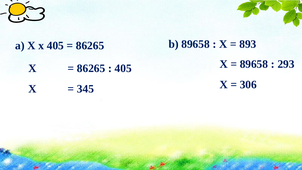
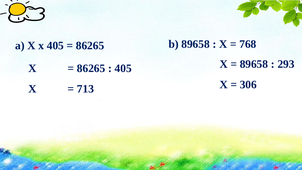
893: 893 -> 768 (248, 44)
345: 345 -> 713 (85, 89)
